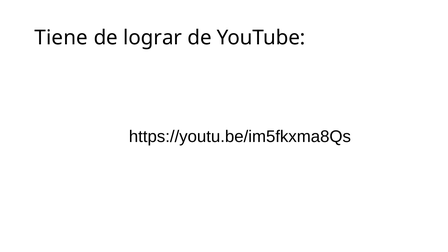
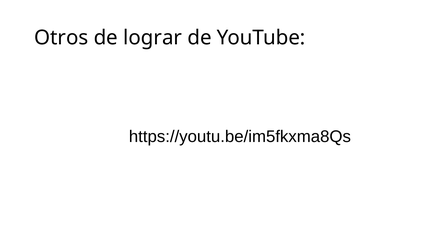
Tiene: Tiene -> Otros (61, 38)
